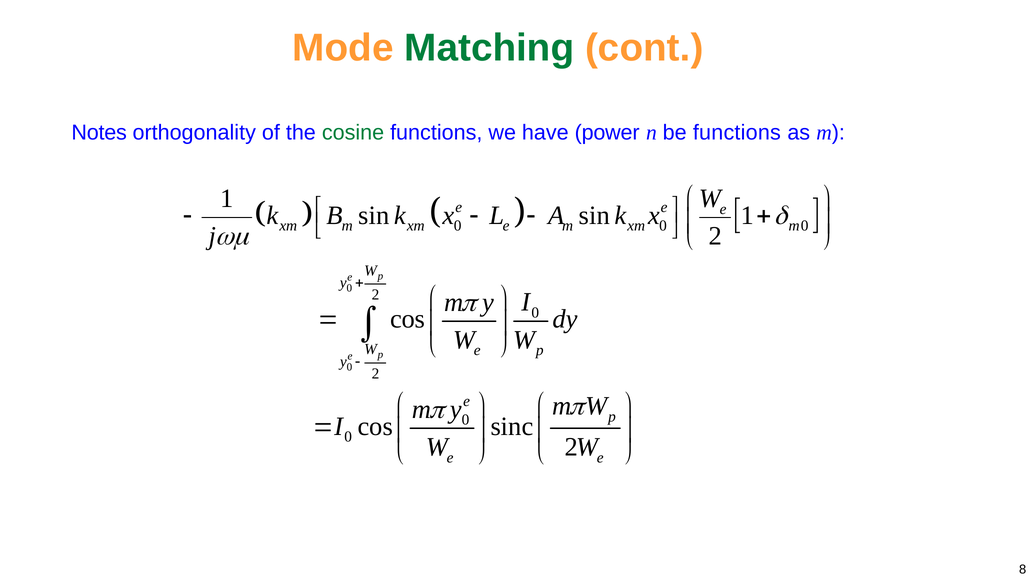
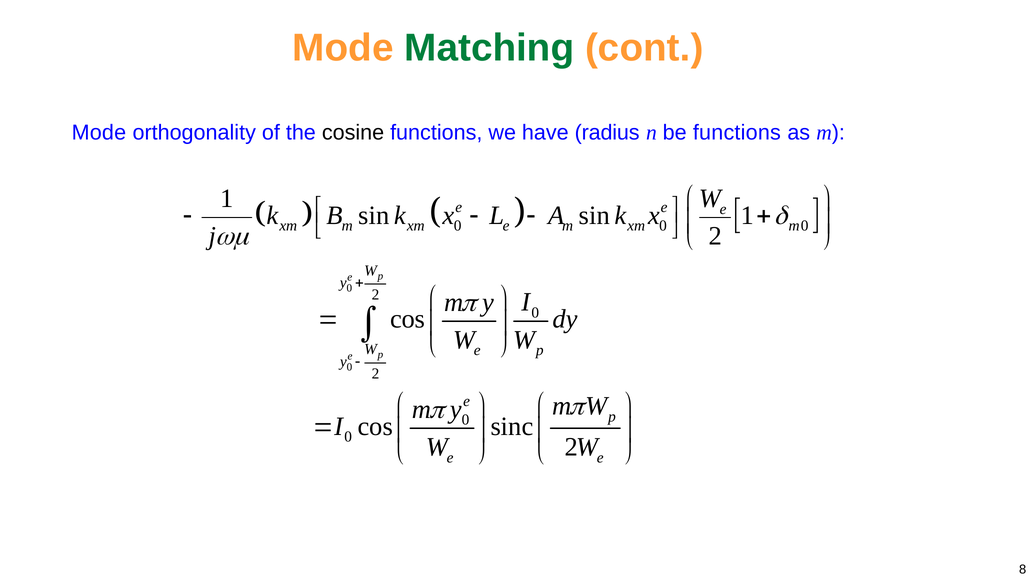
Notes: Notes -> Mode (99, 133)
cosine colour: green -> black (353, 133)
power: power -> radius (607, 133)
